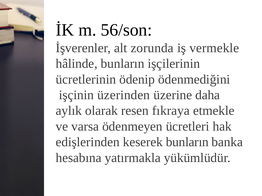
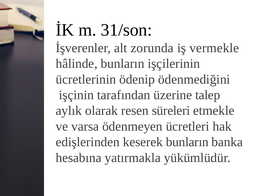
56/son: 56/son -> 31/son (126, 30)
üzerinden: üzerinden -> tarafından (124, 95)
daha: daha -> talep (208, 95)
fıkraya: fıkraya -> süreleri (171, 111)
